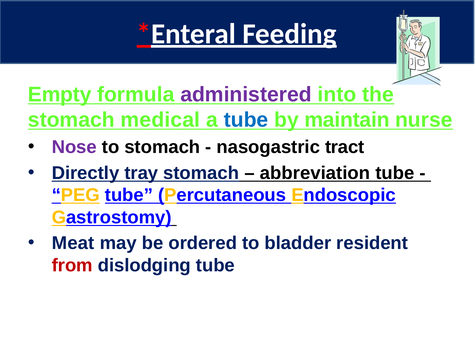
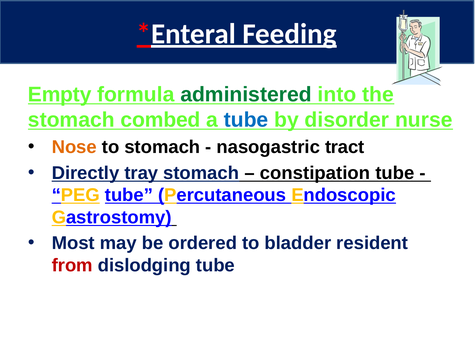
administered colour: purple -> green (246, 95)
medical: medical -> combed (161, 120)
maintain: maintain -> disorder (347, 120)
Nose colour: purple -> orange (74, 147)
abbreviation: abbreviation -> constipation (315, 173)
Meat: Meat -> Most (73, 243)
